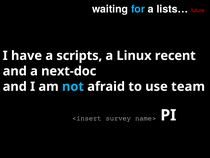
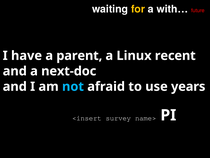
for colour: light blue -> yellow (138, 9)
lists…: lists… -> with… (172, 9)
scripts: scripts -> parent (79, 56)
team: team -> years (188, 86)
